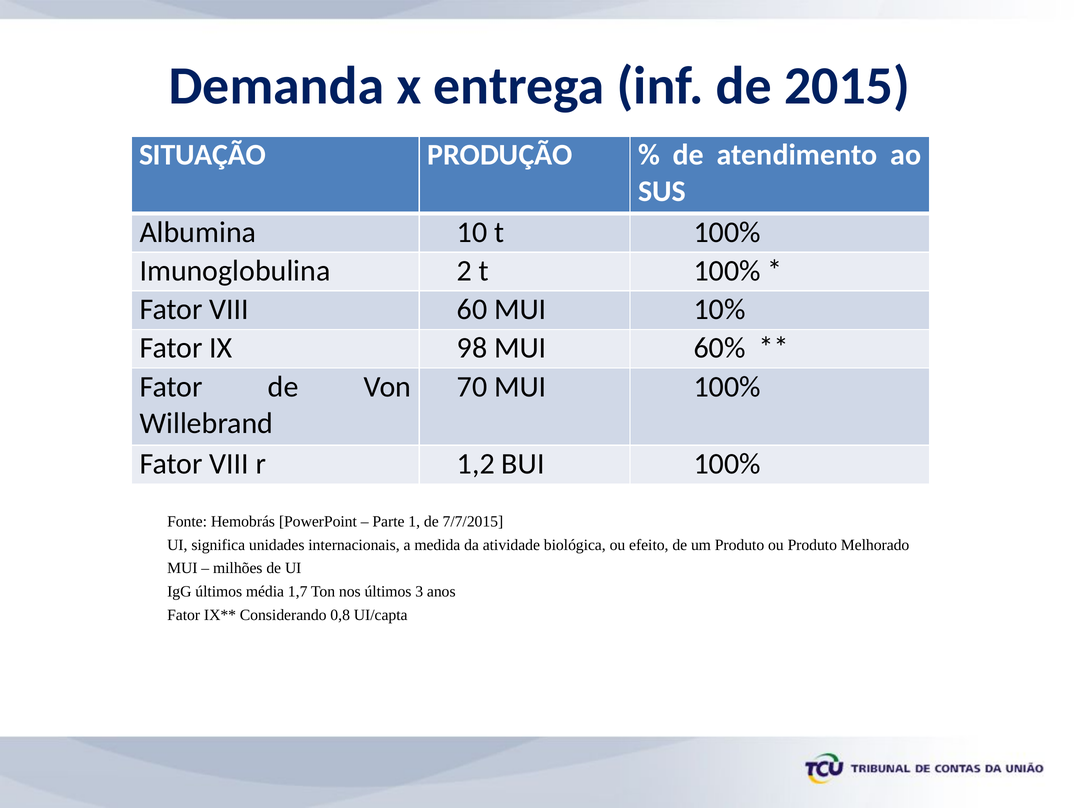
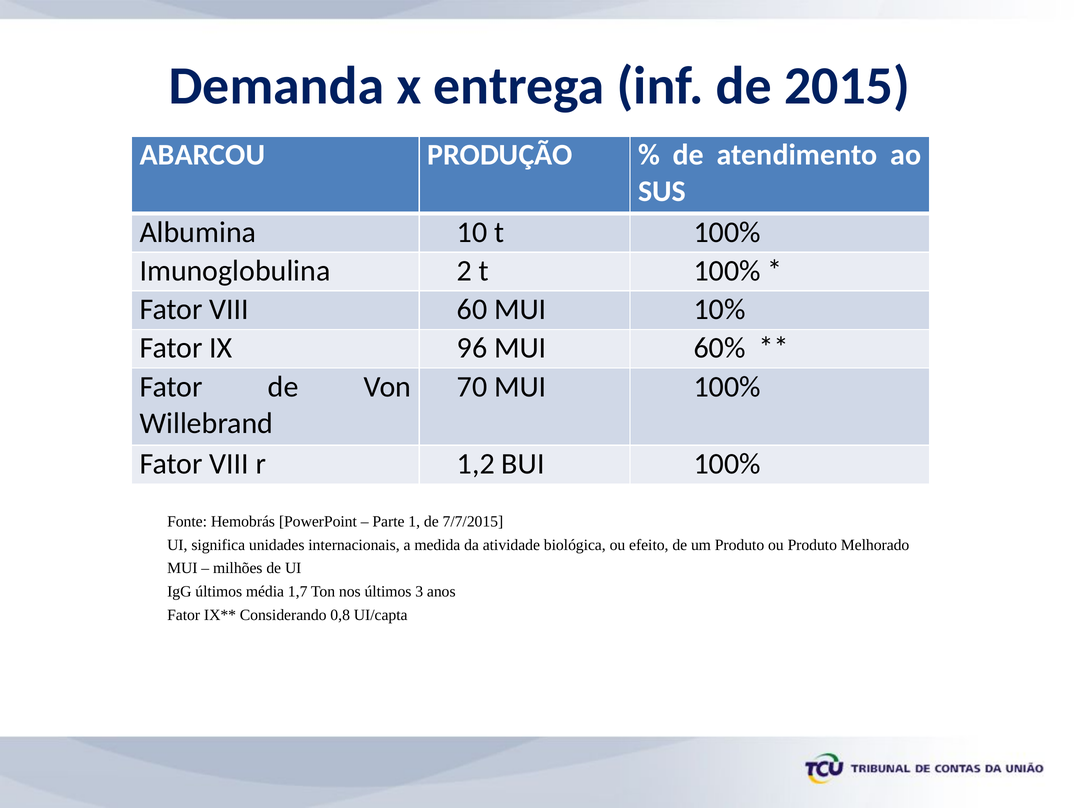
SITUAÇÃO: SITUAÇÃO -> ABARCOU (202, 155)
98: 98 -> 96 (472, 348)
